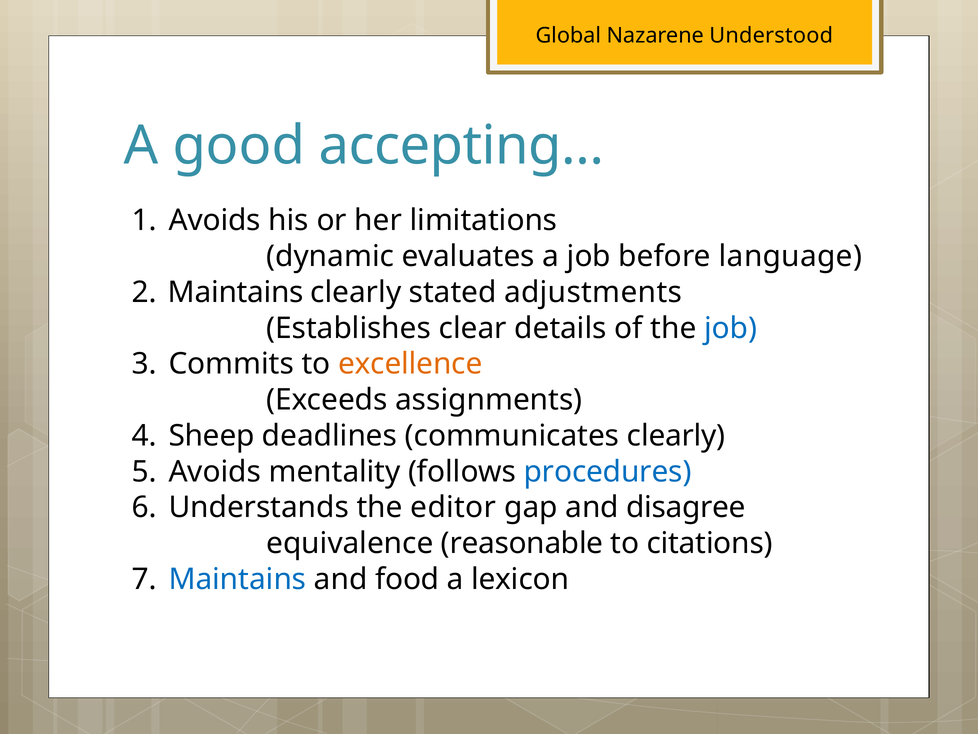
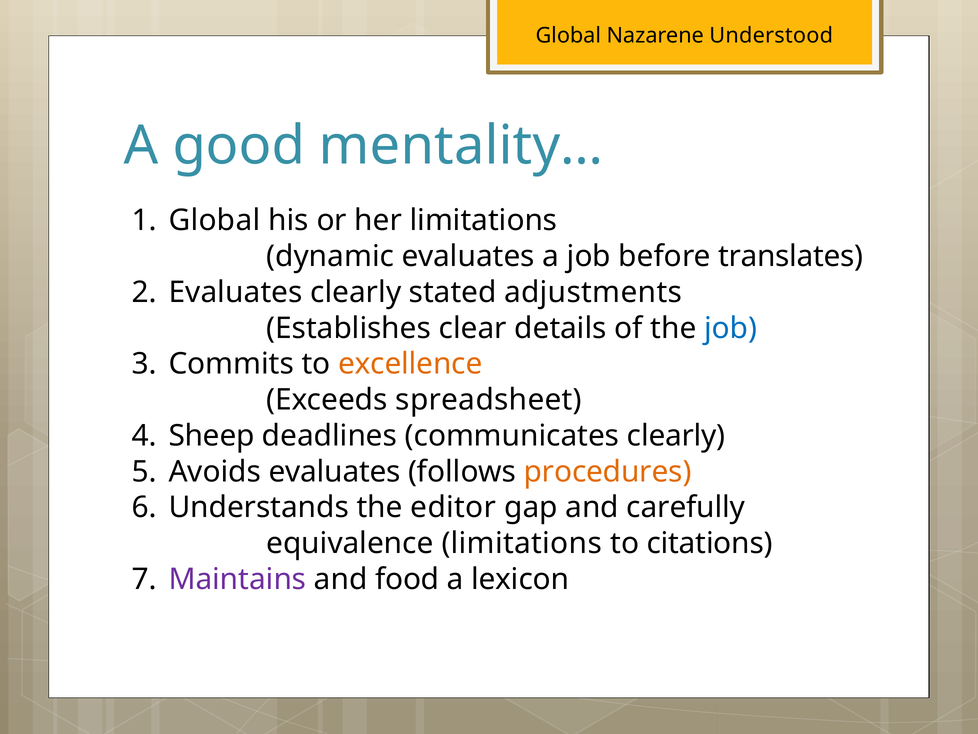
accepting…: accepting… -> mentality… (461, 146)
Avoids: Avoids -> Global (214, 220)
language: language -> translates (791, 256)
Maintains: Maintains -> Evaluates (236, 292)
assignments: assignments -> spreadsheet (489, 400)
Avoids mentality: mentality -> evaluates (335, 471)
procedures colour: blue -> orange (608, 471)
disagree: disagree -> carefully (686, 507)
equivalence reasonable: reasonable -> limitations (522, 543)
Maintains colour: blue -> purple (237, 579)
